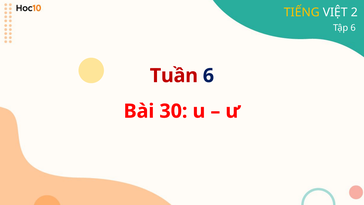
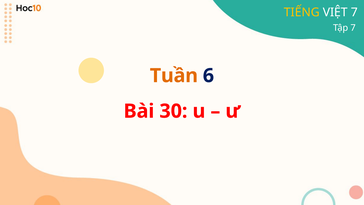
VIỆT 2: 2 -> 7 (354, 12)
Tập 6: 6 -> 7 (353, 28)
Tuần colour: red -> orange (174, 76)
